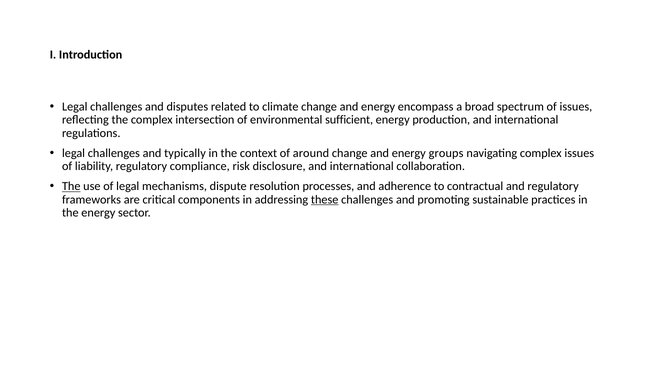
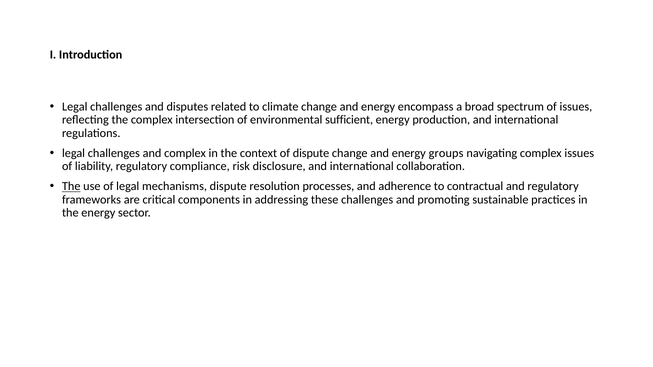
and typically: typically -> complex (185, 153)
of around: around -> dispute (311, 153)
these underline: present -> none (325, 200)
